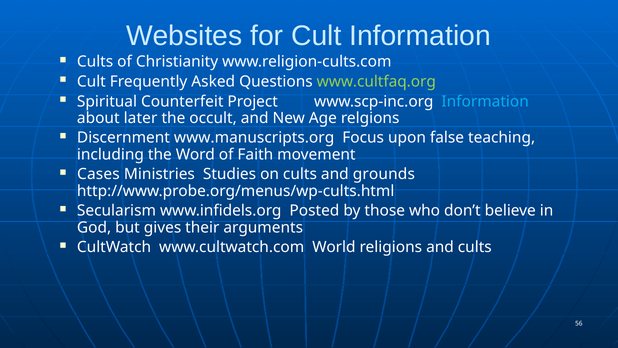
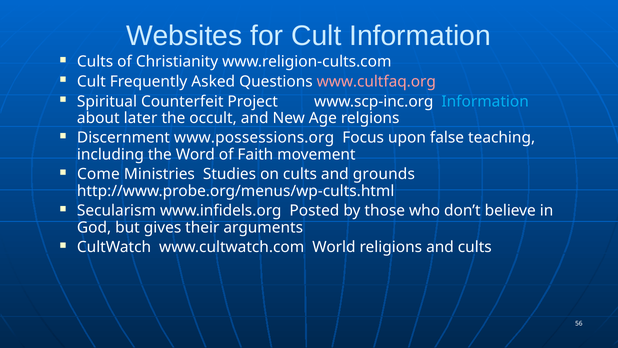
www.cultfaq.org colour: light green -> pink (376, 82)
www.manuscripts.org: www.manuscripts.org -> www.possessions.org (254, 138)
Cases: Cases -> Come (98, 174)
